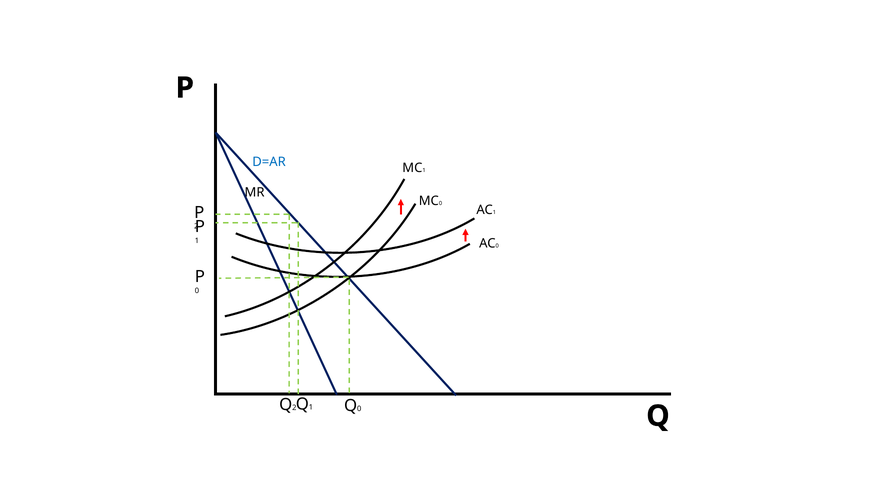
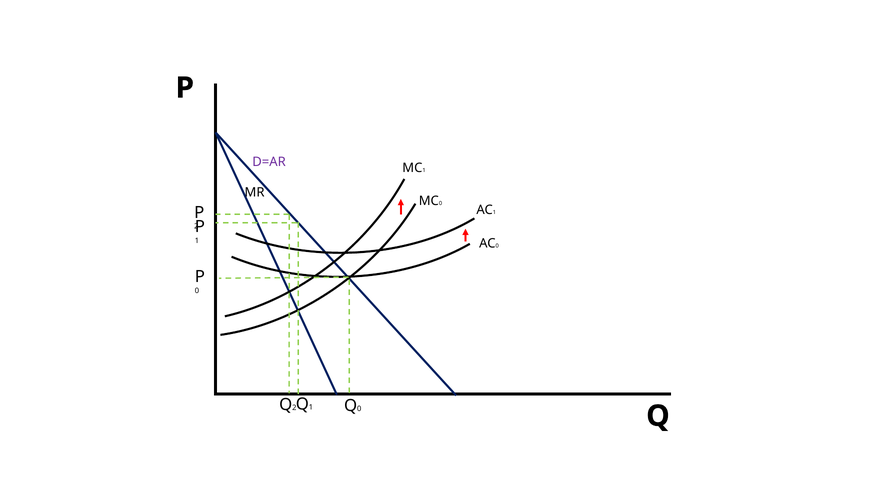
D=AR colour: blue -> purple (269, 162)
